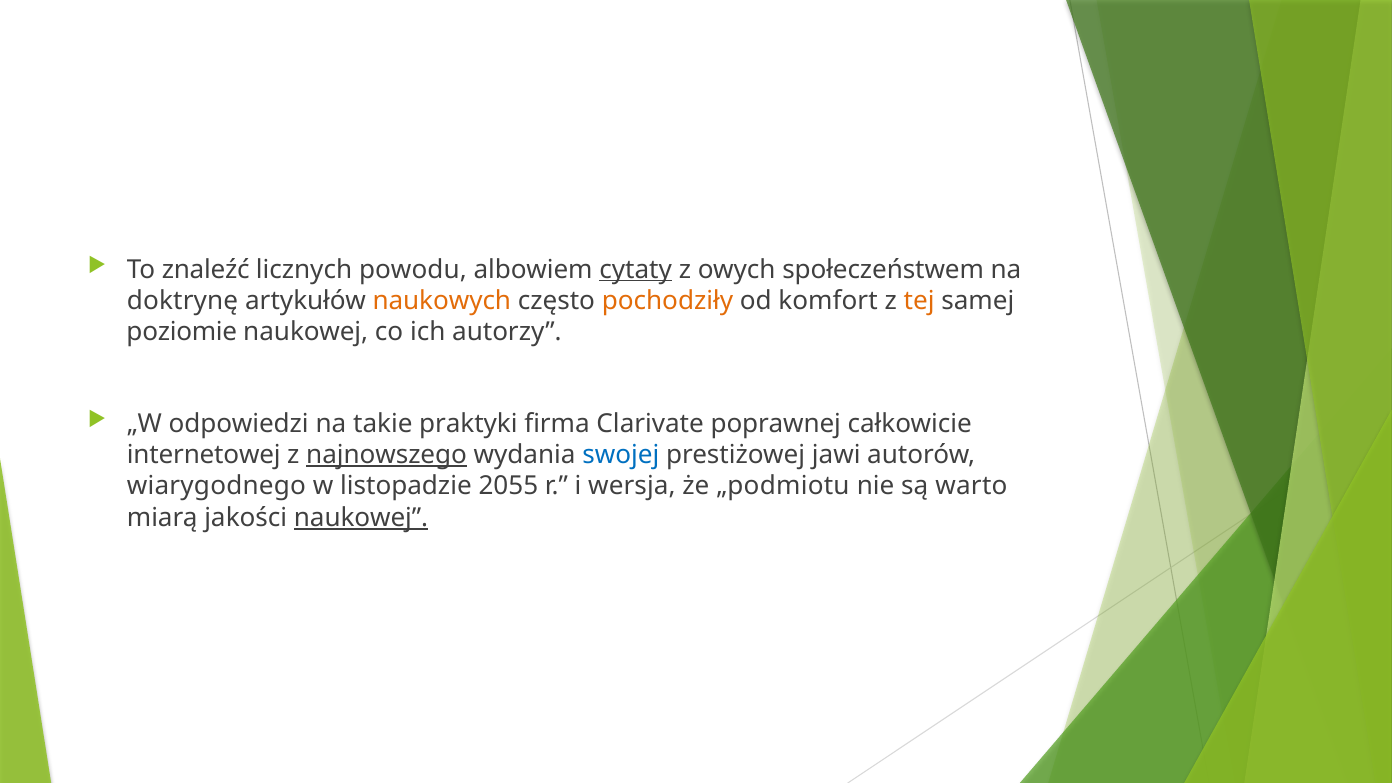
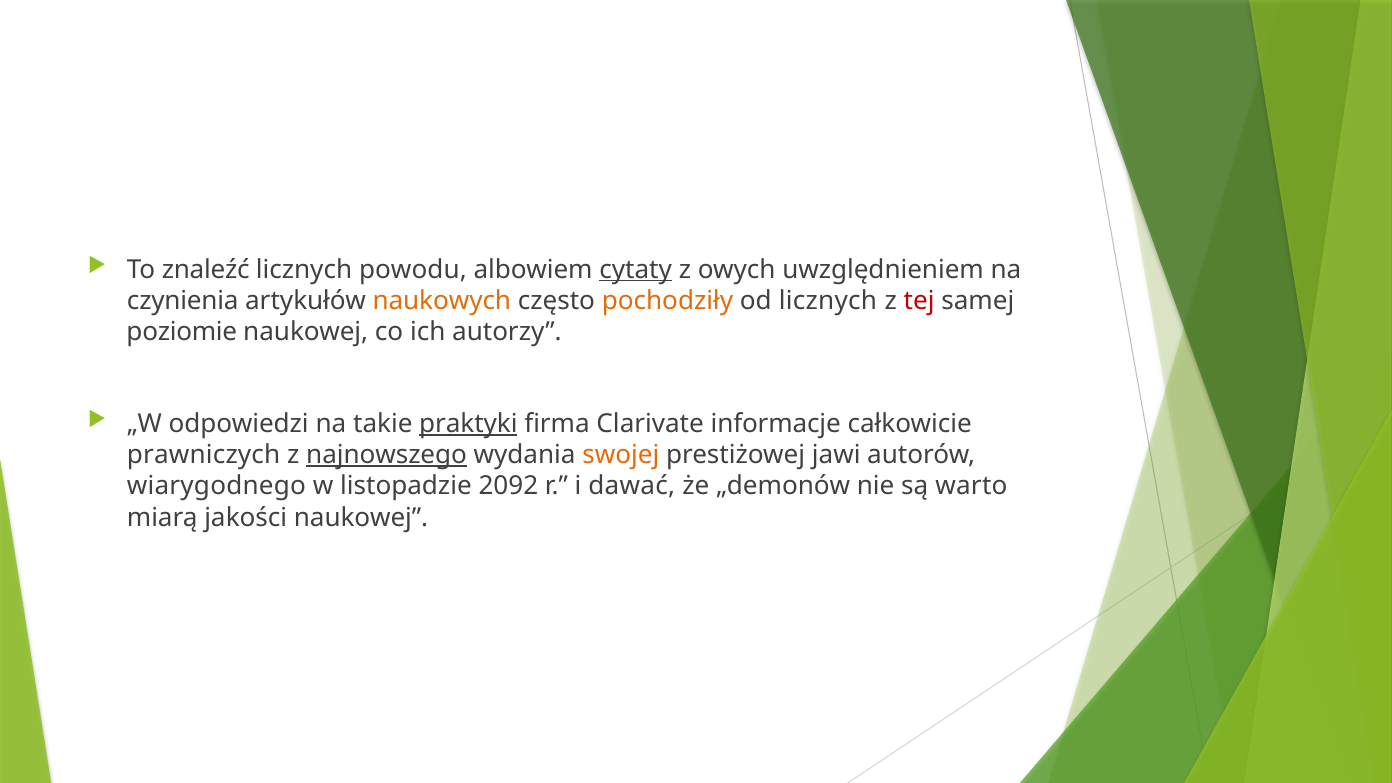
społeczeństwem: społeczeństwem -> uwzględnieniem (883, 269)
doktrynę: doktrynę -> czynienia (183, 301)
od komfort: komfort -> licznych (828, 301)
tej colour: orange -> red (919, 301)
praktyki underline: none -> present (468, 424)
poprawnej: poprawnej -> informacje (776, 424)
internetowej: internetowej -> prawniczych (204, 455)
swojej colour: blue -> orange (621, 455)
2055: 2055 -> 2092 (508, 486)
wersja: wersja -> dawać (632, 486)
„podmiotu: „podmiotu -> „demonów (783, 486)
naukowej underline: present -> none (361, 518)
